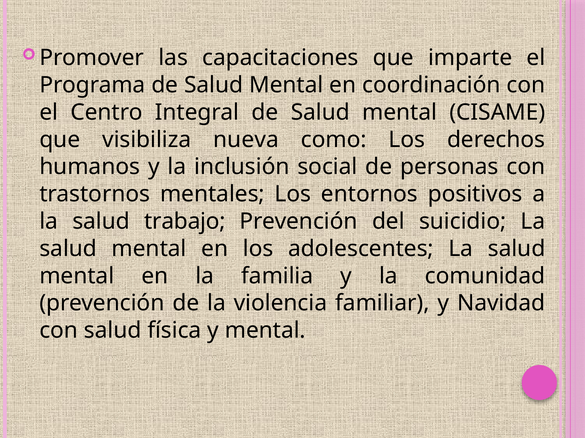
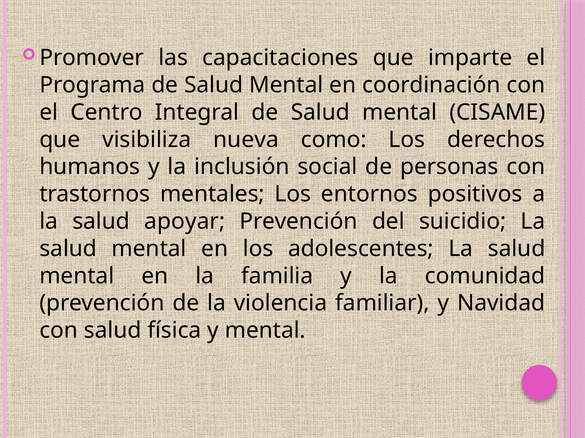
trabajo: trabajo -> apoyar (185, 222)
